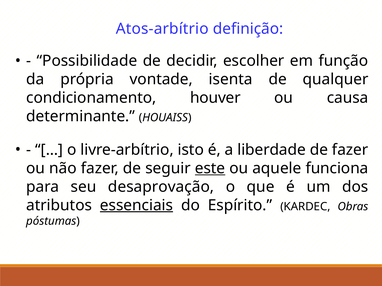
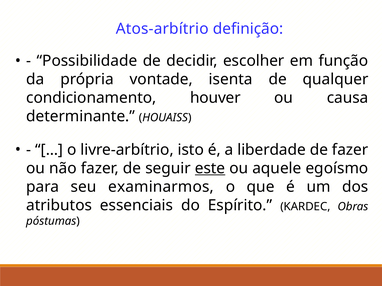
funciona: funciona -> egoísmo (337, 169)
desaprovação: desaprovação -> examinarmos (161, 187)
essenciais underline: present -> none (137, 206)
